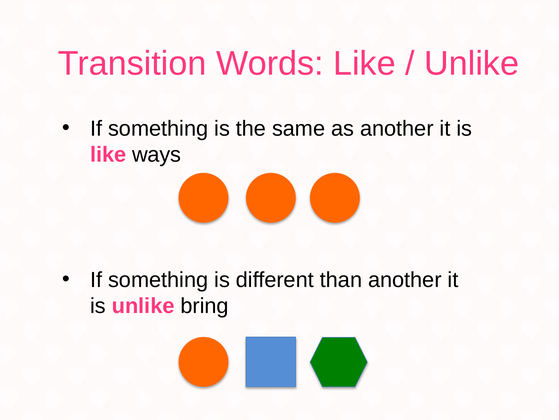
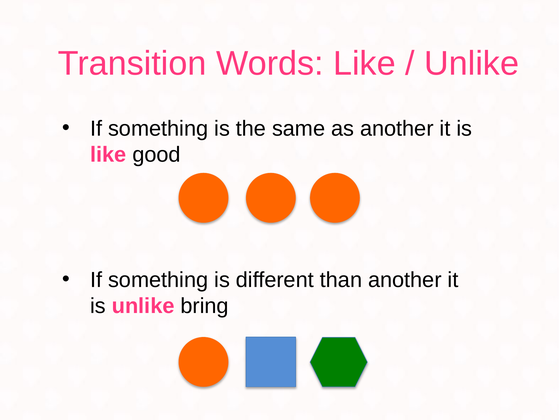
ways: ways -> good (156, 154)
